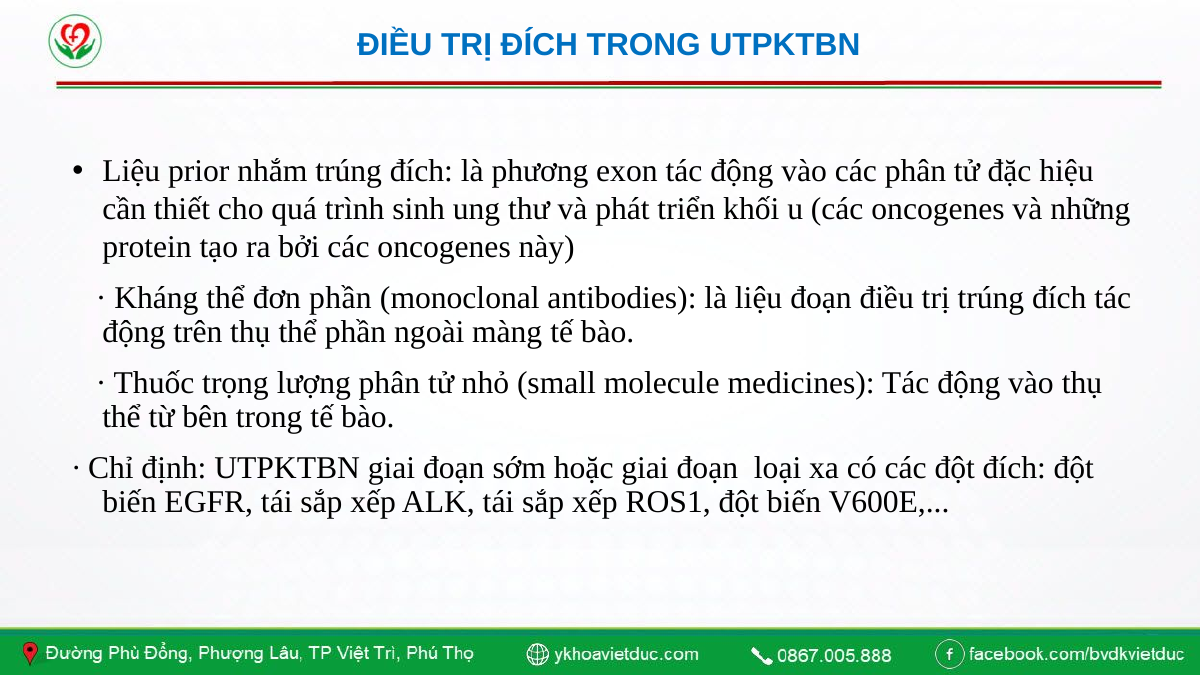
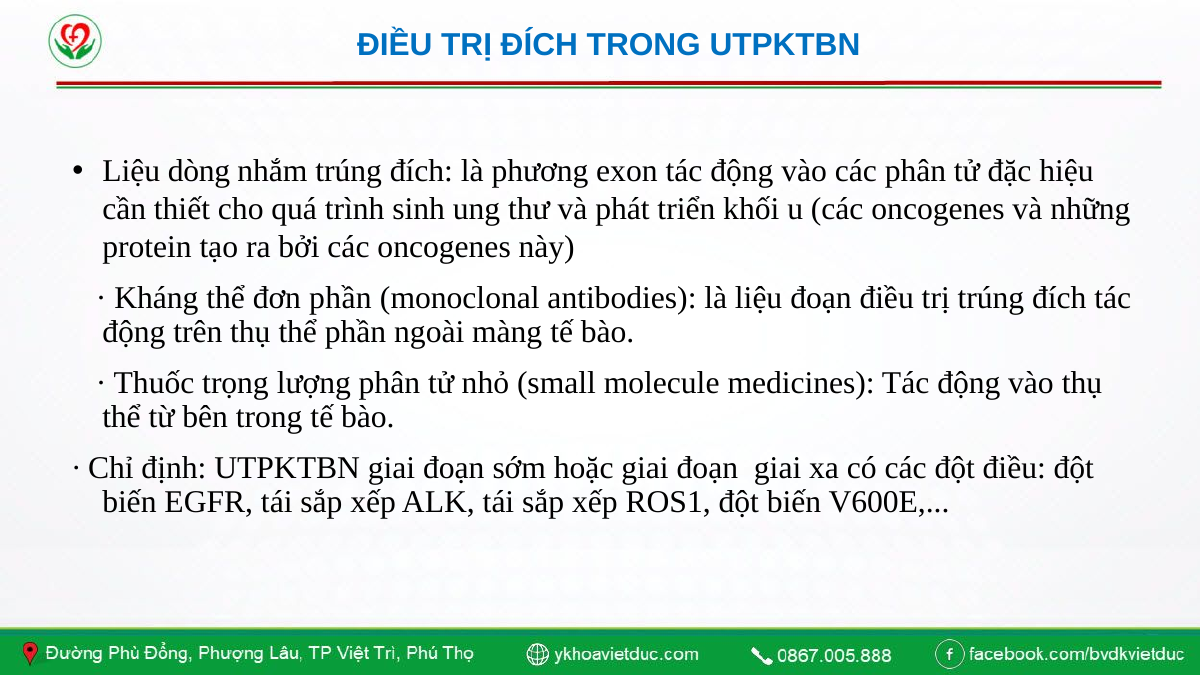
prior: prior -> dòng (199, 171)
đoạn loại: loại -> giai (778, 468)
đột đích: đích -> điều (1014, 468)
